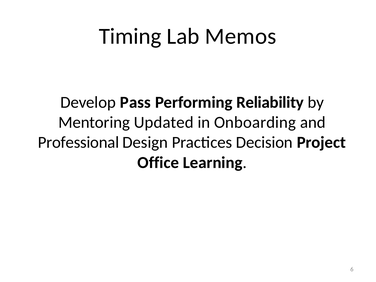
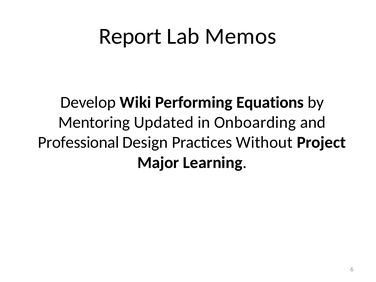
Timing: Timing -> Report (130, 36)
Pass: Pass -> Wiki (135, 102)
Reliability: Reliability -> Equations (270, 102)
Decision: Decision -> Without (264, 142)
Office: Office -> Major (158, 163)
